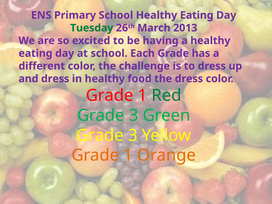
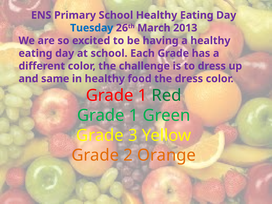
Tuesday colour: green -> blue (92, 28)
and dress: dress -> same (55, 79)
3: 3 -> 1 (134, 115)
1: 1 -> 2 (128, 155)
